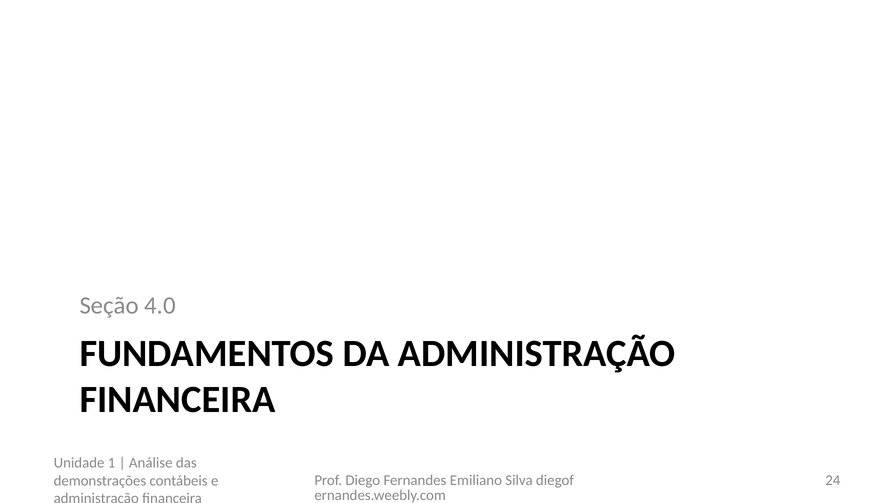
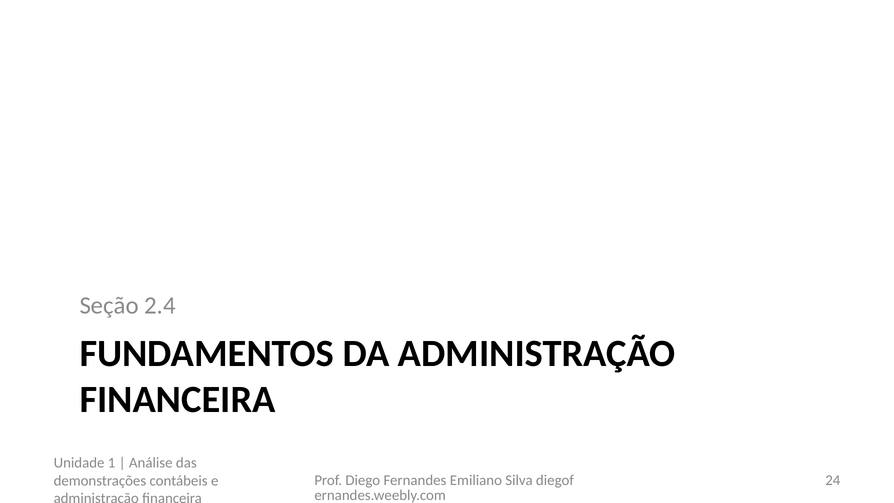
4.0: 4.0 -> 2.4 (160, 305)
